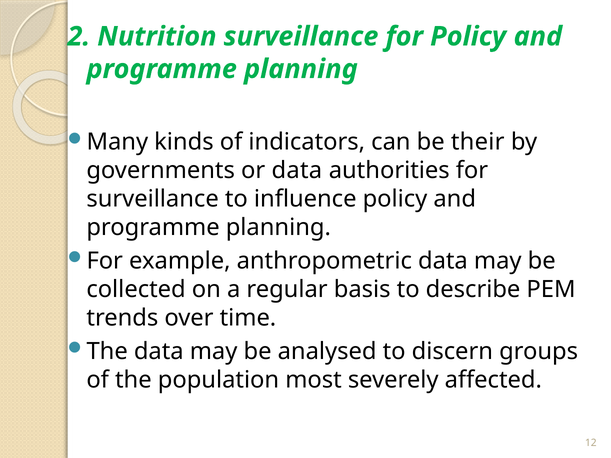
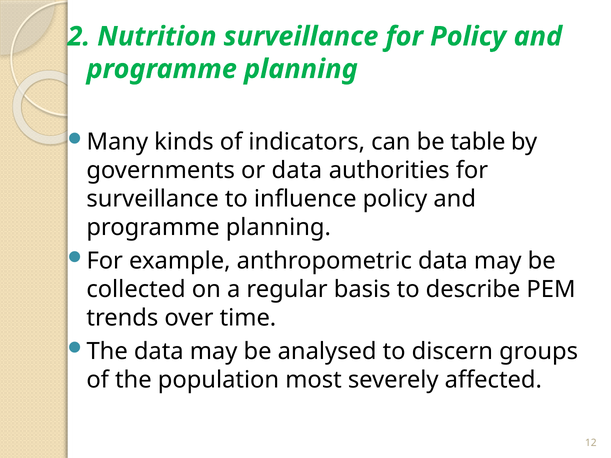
their: their -> table (478, 142)
